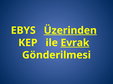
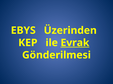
Üzerinden underline: present -> none (70, 31)
